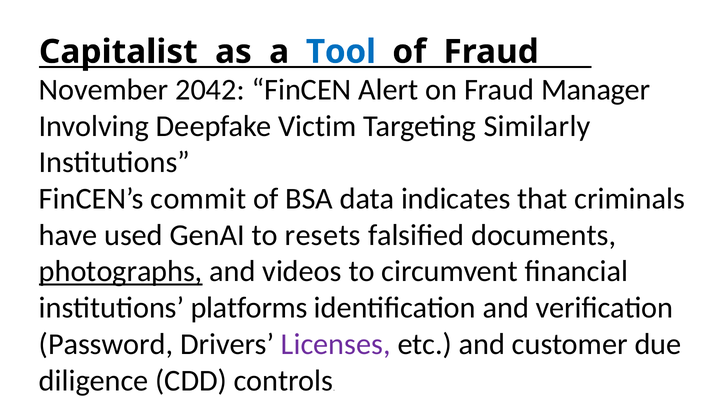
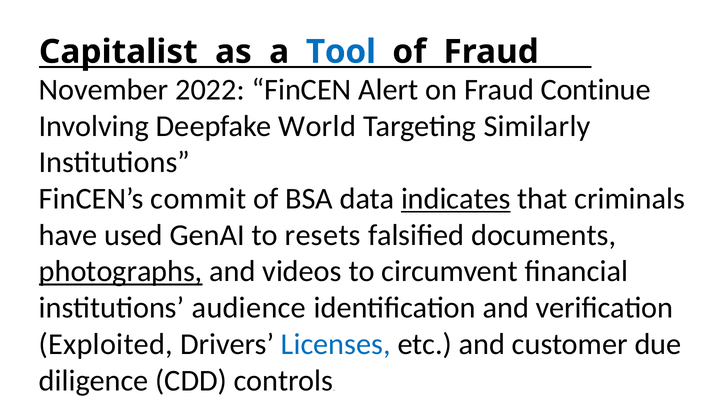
2042: 2042 -> 2022 (210, 90)
Manager: Manager -> Continue (596, 90)
Victim: Victim -> World (317, 126)
indicates underline: none -> present (456, 199)
platforms: platforms -> audience (249, 308)
Password: Password -> Exploited (106, 345)
Licenses colour: purple -> blue (336, 345)
